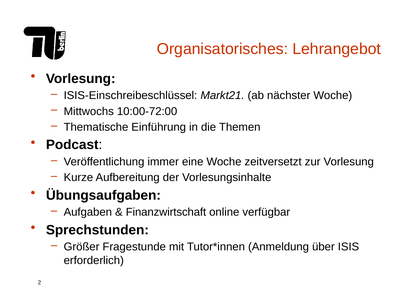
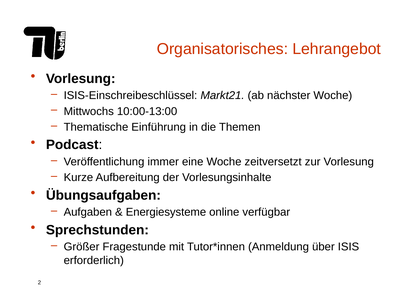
10:00-72:00: 10:00-72:00 -> 10:00-13:00 (147, 112)
Finanzwirtschaft: Finanzwirtschaft -> Energiesysteme (166, 213)
